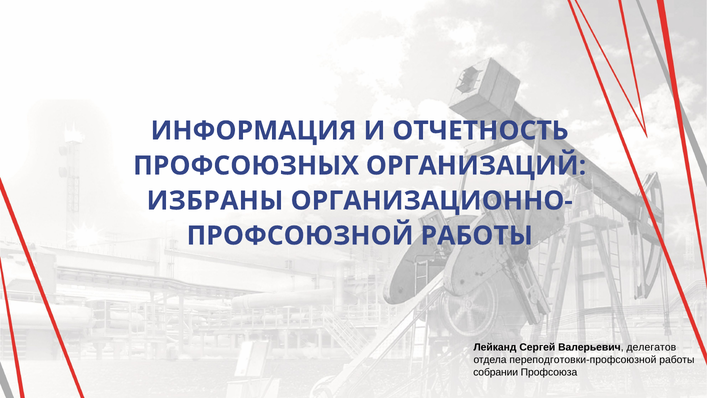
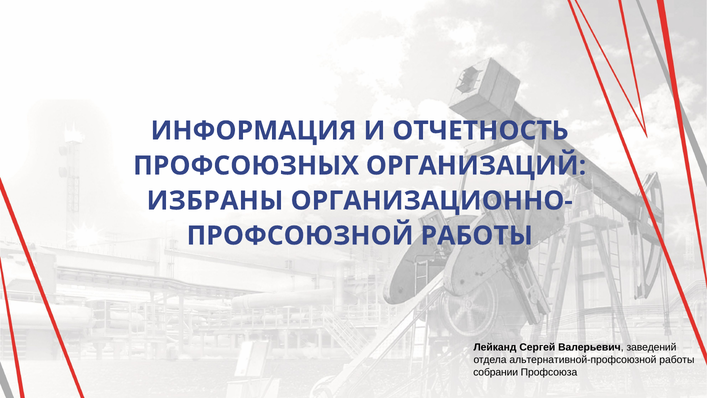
делегатов: делегатов -> заведений (651, 347)
переподготовки-профсоюзной: переподготовки-профсоюзной -> альтернативной-профсоюзной (583, 360)
